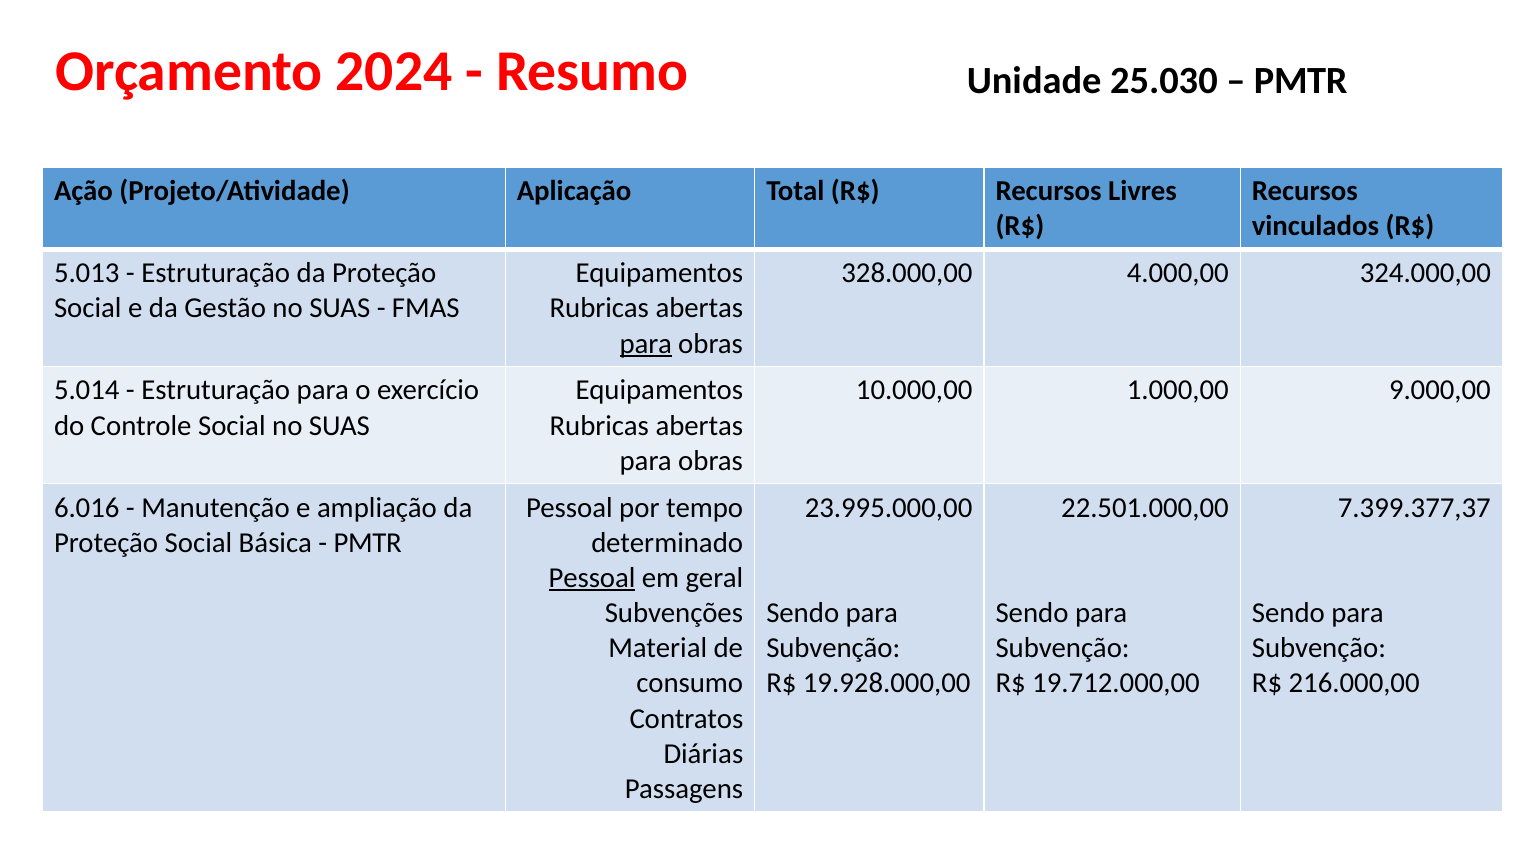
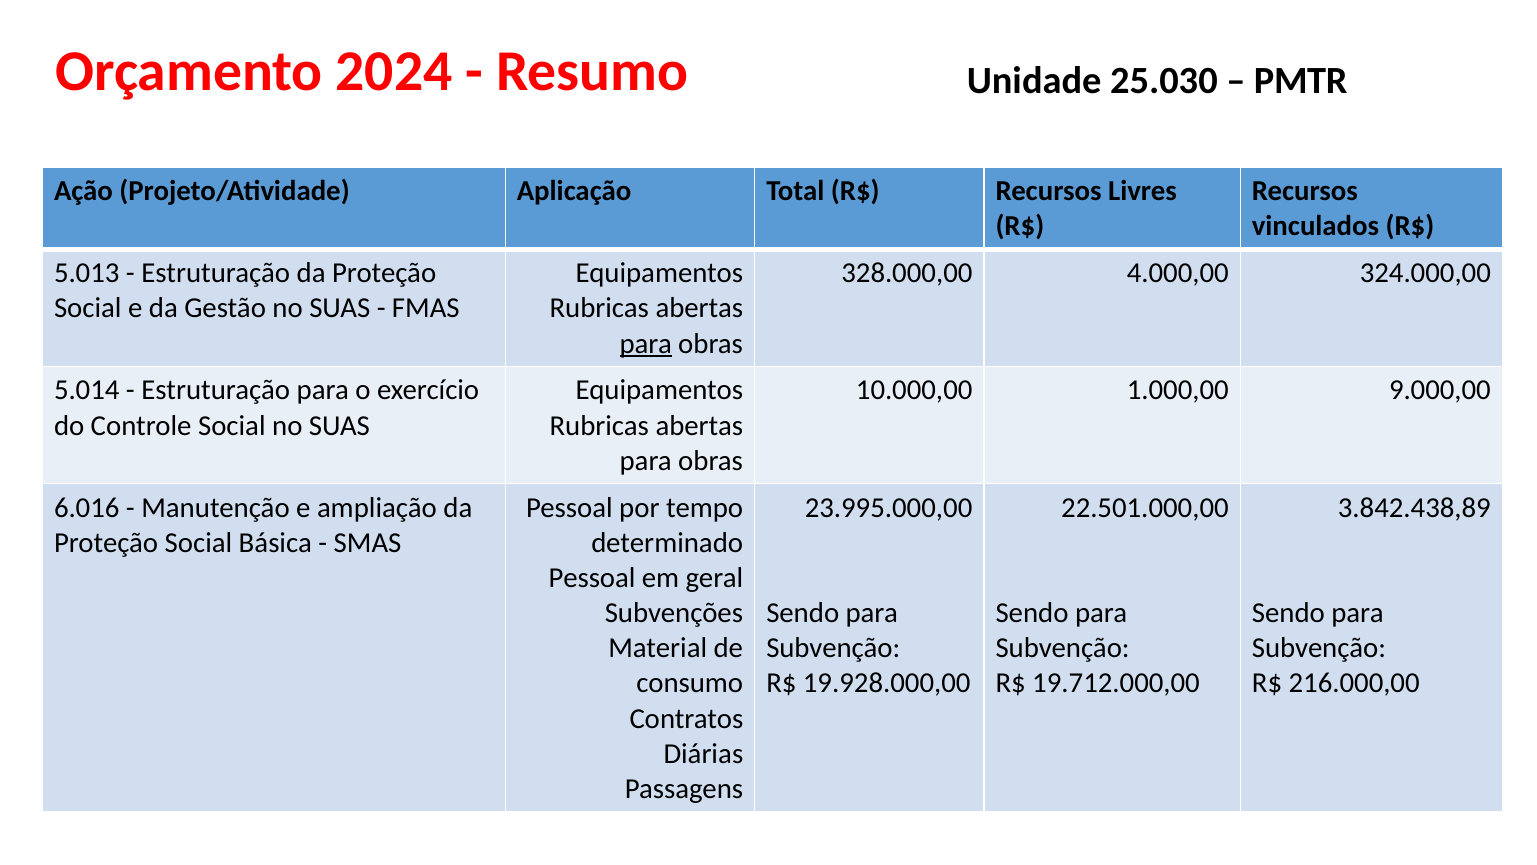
7.399.377,37: 7.399.377,37 -> 3.842.438,89 (1414, 507)
PMTR: PMTR -> SMAS (368, 542)
Pessoal underline: present -> none (592, 578)
